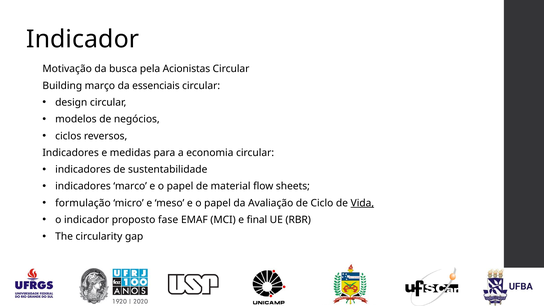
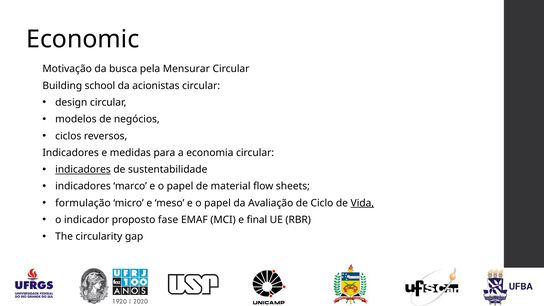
Indicador: Indicador -> Economic (83, 39)
Acionistas: Acionistas -> Mensurar (186, 69)
março: março -> school (100, 86)
essenciais: essenciais -> acionistas (156, 86)
indicadores underline: none -> present (83, 170)
